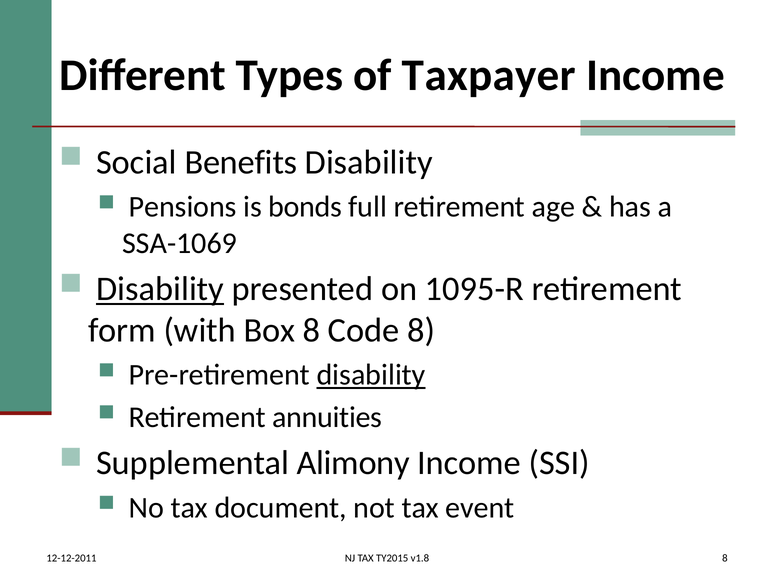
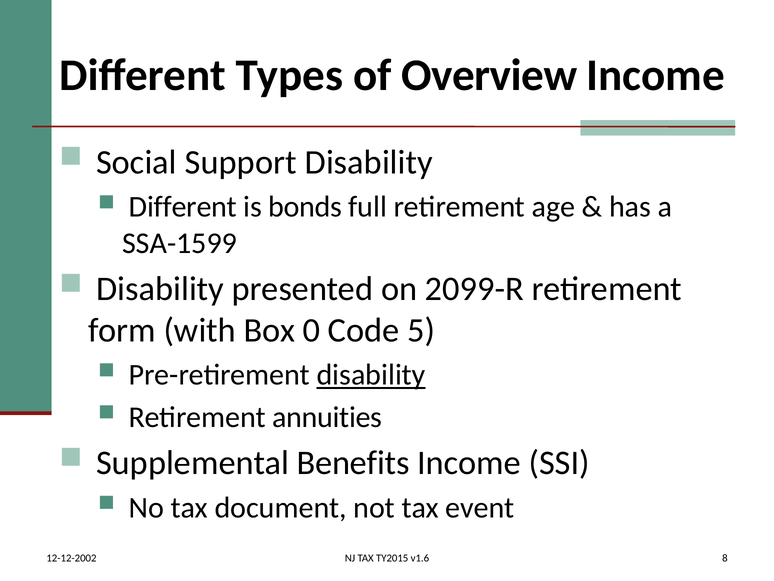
Taxpayer: Taxpayer -> Overview (489, 75)
Benefits: Benefits -> Support (241, 162)
Pensions: Pensions -> Different (183, 207)
SSA-1069: SSA-1069 -> SSA-1599 (180, 243)
Disability underline: present -> none (160, 289)
1095-R: 1095-R -> 2099-R (474, 289)
Box 8: 8 -> 0 (311, 330)
Code 8: 8 -> 5 (421, 330)
Alimony: Alimony -> Benefits (353, 463)
v1.8: v1.8 -> v1.6 (420, 558)
12-12-2011: 12-12-2011 -> 12-12-2002 (71, 558)
